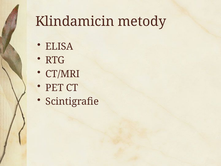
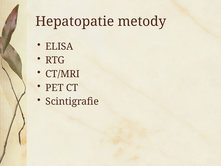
Klindamicin: Klindamicin -> Hepatopatie (75, 21)
